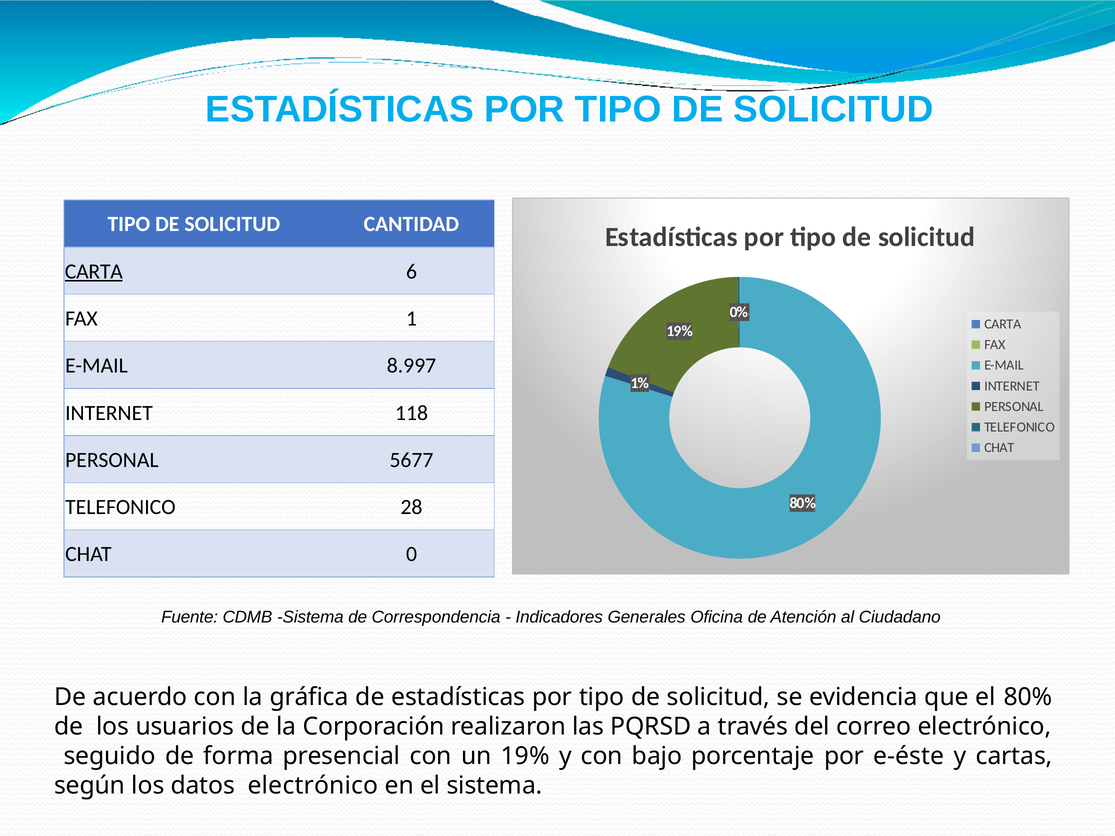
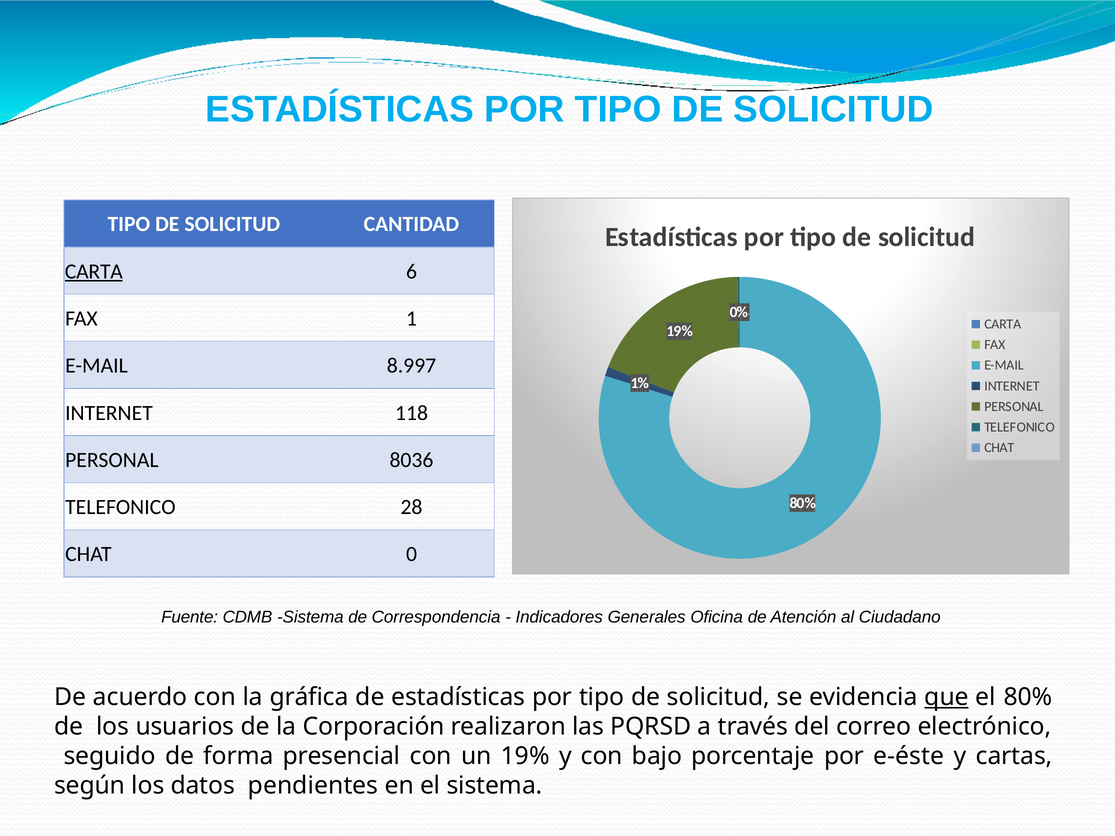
5677: 5677 -> 8036 (411, 460)
que underline: none -> present (947, 697)
datos electrónico: electrónico -> pendientes (313, 786)
